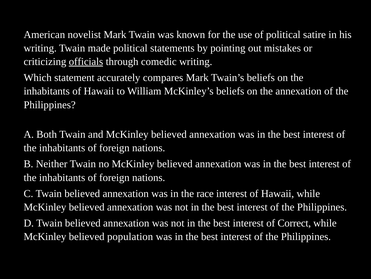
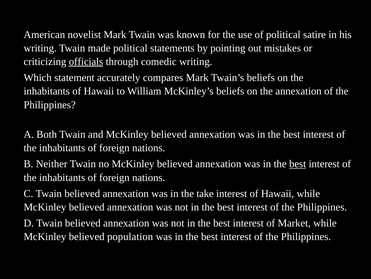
best underline: none -> present (298, 164)
race: race -> take (205, 193)
Correct: Correct -> Market (294, 223)
